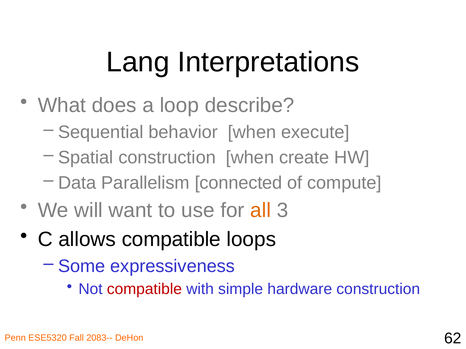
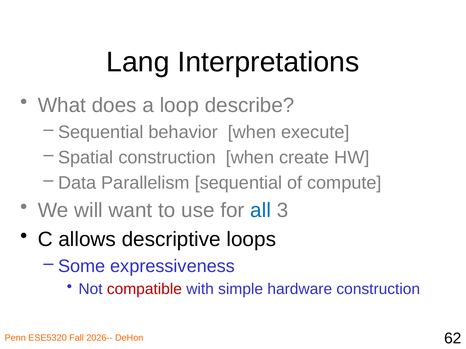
Parallelism connected: connected -> sequential (238, 183)
all colour: orange -> blue (261, 211)
allows compatible: compatible -> descriptive (171, 240)
2083--: 2083-- -> 2026-- (99, 338)
